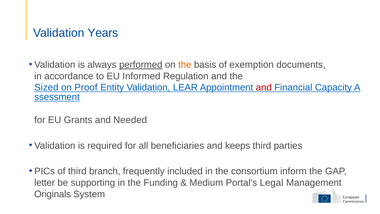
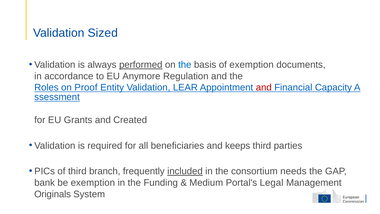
Years: Years -> Sized (103, 33)
the colour: orange -> blue (185, 65)
Informed: Informed -> Anymore (141, 76)
Sized: Sized -> Roles (46, 87)
Needed: Needed -> Created (130, 120)
included underline: none -> present (185, 171)
inform: inform -> needs (293, 171)
letter: letter -> bank (45, 182)
be supporting: supporting -> exemption (93, 182)
